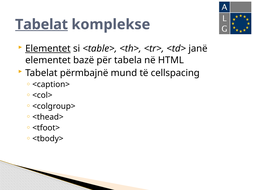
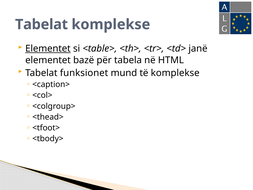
Tabelat underline: present -> none (42, 24)
përmbajnë: përmbajnë -> funksionet (84, 73)
të cellspacing: cellspacing -> komplekse (175, 73)
